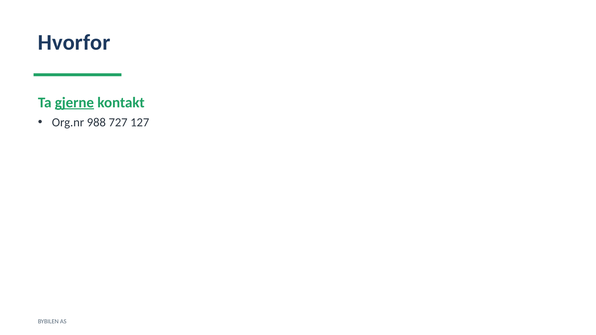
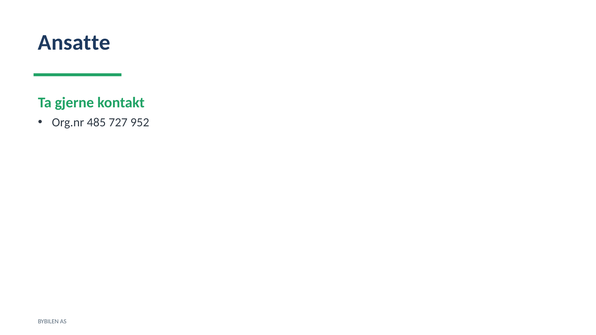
Hvorfor: Hvorfor -> Ansatte (74, 43)
gjerne underline: present -> none (74, 103)
988: 988 -> 485 (96, 123)
127: 127 -> 952 (140, 123)
